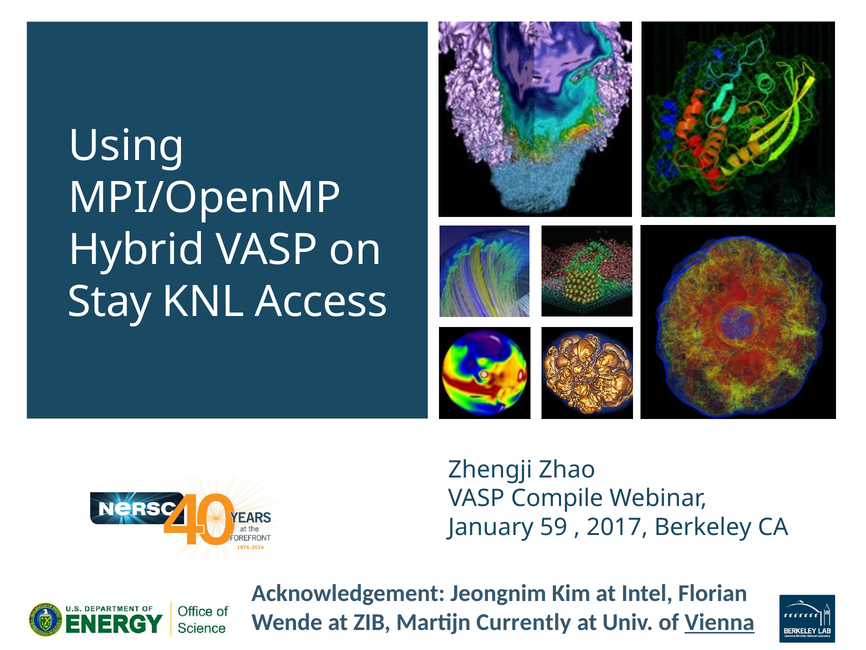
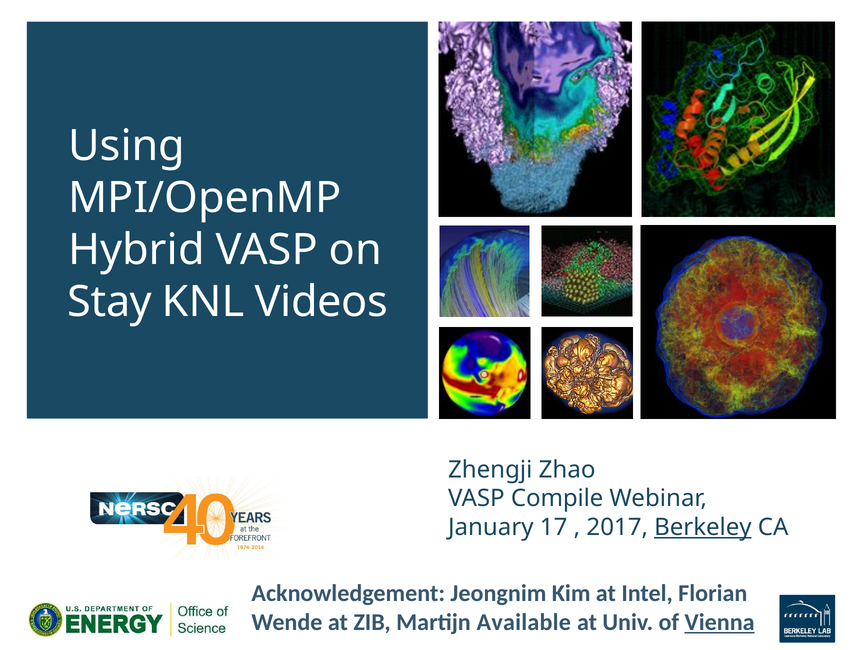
Access: Access -> Videos (321, 302)
59: 59 -> 17 (554, 527)
Berkeley underline: none -> present (703, 527)
Currently: Currently -> Available (524, 622)
